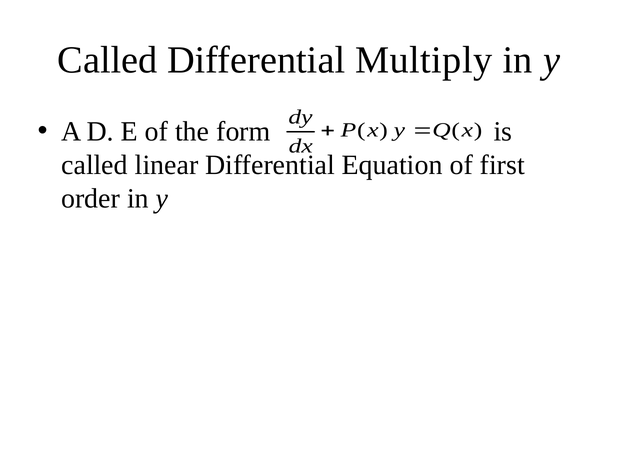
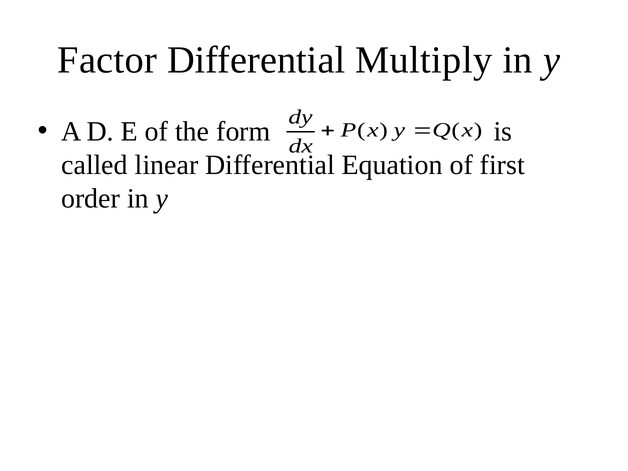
Called: Called -> Factor (107, 60)
